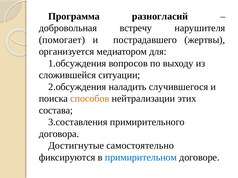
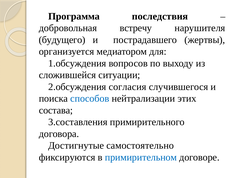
разногласий: разногласий -> последствия (160, 16)
помогает: помогает -> будущего (62, 40)
наладить: наладить -> согласия (128, 87)
способов colour: orange -> blue (90, 99)
